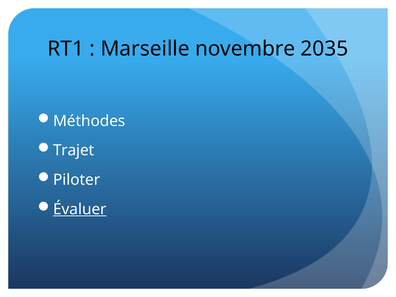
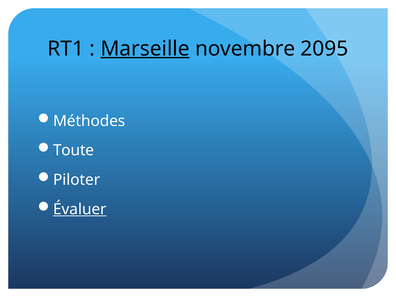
Marseille underline: none -> present (145, 49)
2035: 2035 -> 2095 (324, 49)
Trajet: Trajet -> Toute (74, 150)
